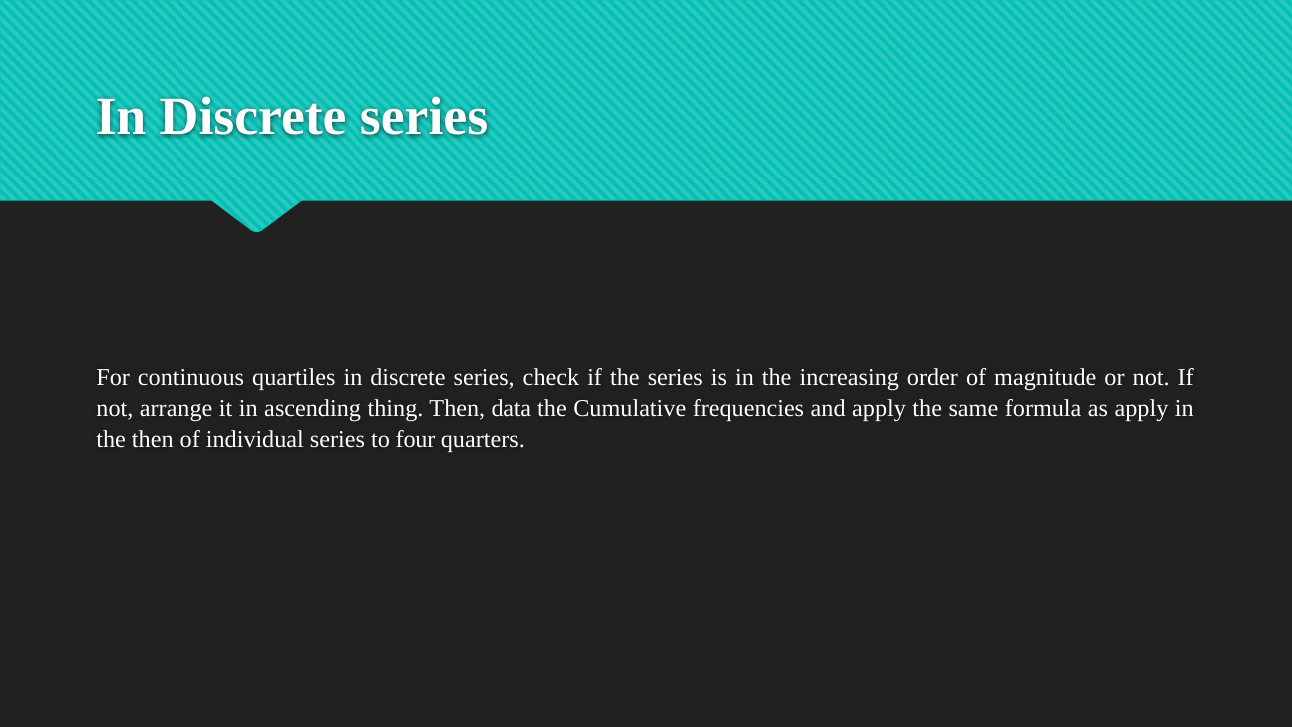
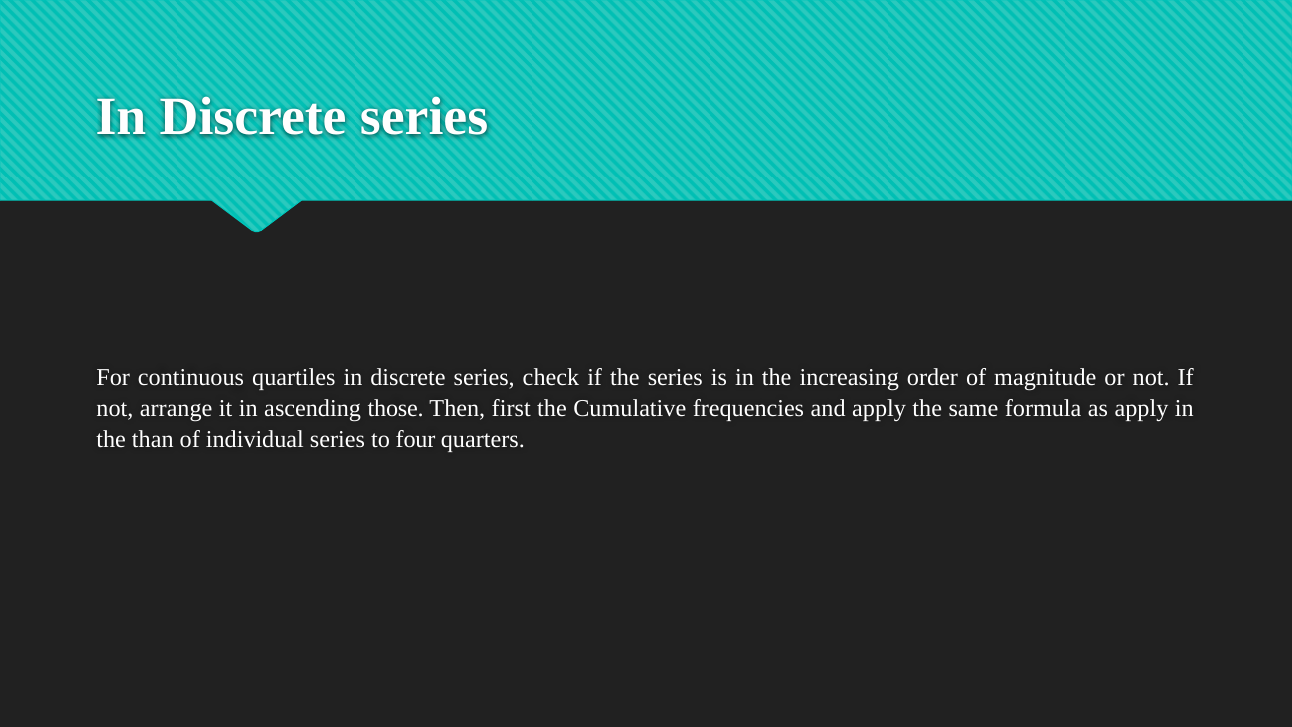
thing: thing -> those (396, 409)
data: data -> first (511, 409)
the then: then -> than (153, 440)
